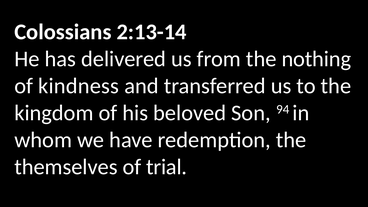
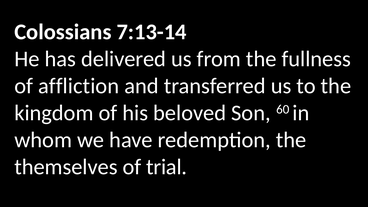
2:13-14: 2:13-14 -> 7:13-14 (152, 32)
the nothing: nothing -> fullness (316, 59)
kindness: kindness -> affliction (79, 86)
94: 94 -> 60 (283, 109)
